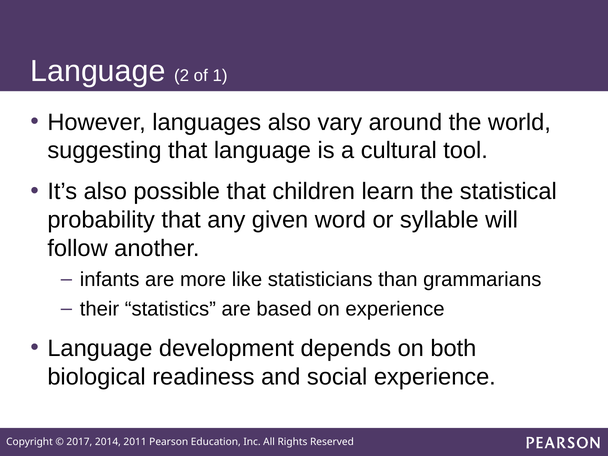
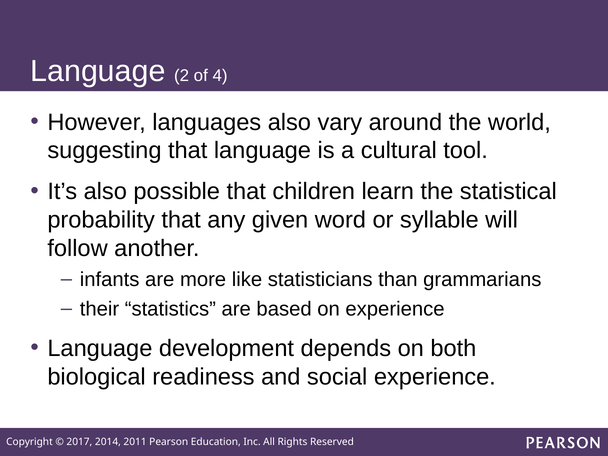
1: 1 -> 4 (220, 76)
